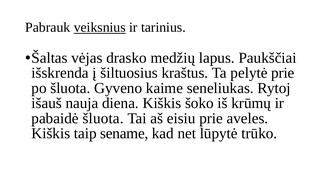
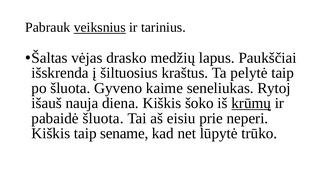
pelytė prie: prie -> taip (283, 73)
krūmų underline: none -> present (251, 103)
aveles: aveles -> neperi (247, 118)
